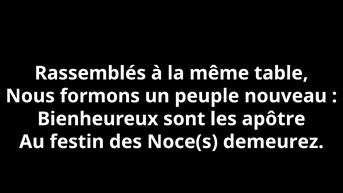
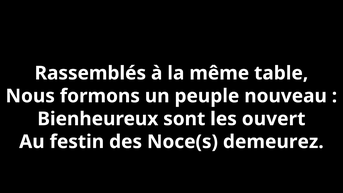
apôtre: apôtre -> ouvert (274, 119)
